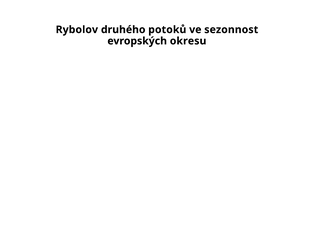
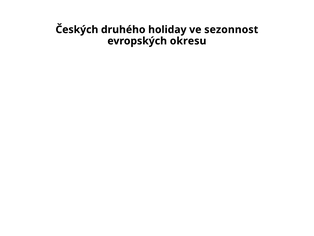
Rybolov: Rybolov -> Českých (77, 30)
potoků: potoků -> holiday (167, 30)
